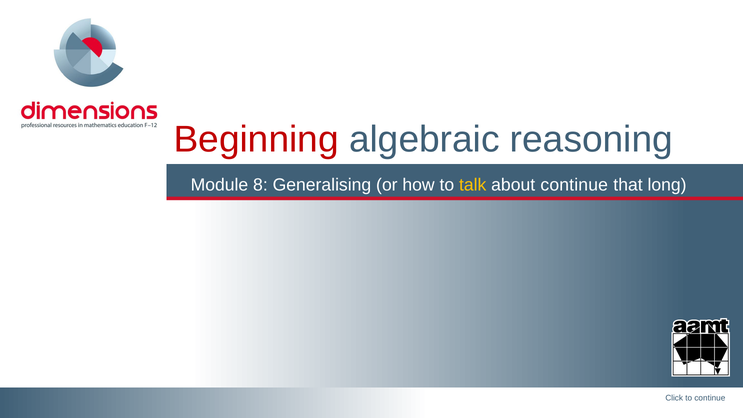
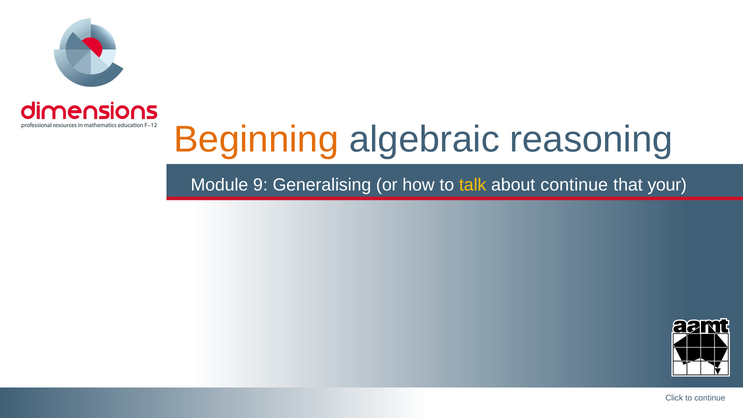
Beginning colour: red -> orange (256, 139)
8: 8 -> 9 (260, 185)
long: long -> your (667, 185)
